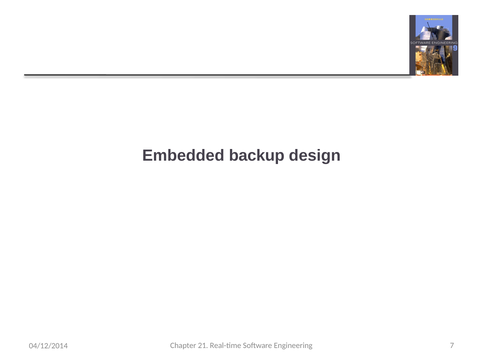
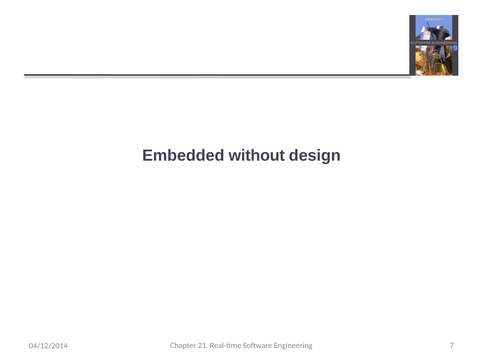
backup: backup -> without (257, 155)
